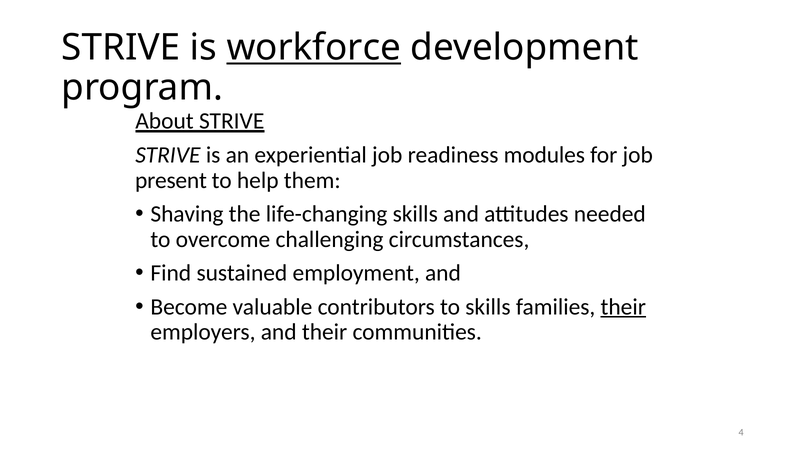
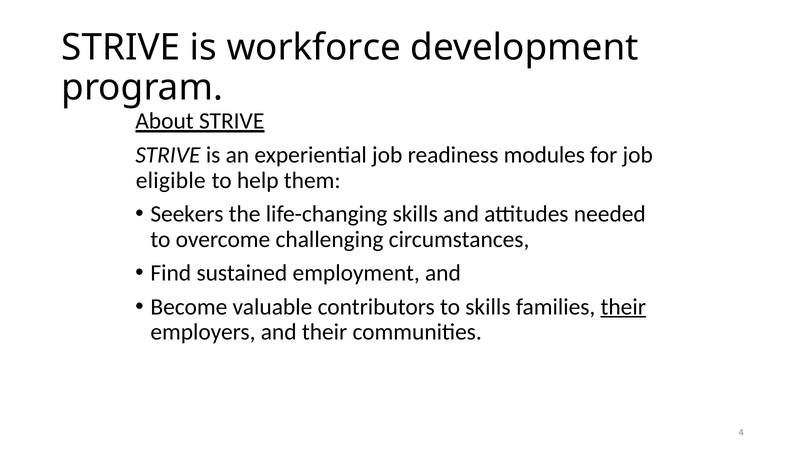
workforce underline: present -> none (314, 48)
present: present -> eligible (171, 180)
Shaving: Shaving -> Seekers (187, 214)
